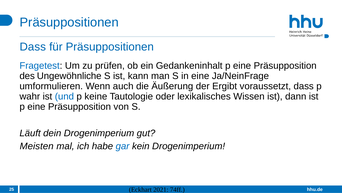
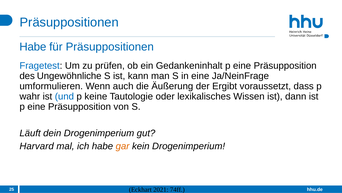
Dass: Dass -> Habe (33, 47)
Meisten: Meisten -> Harvard (37, 146)
gar colour: blue -> orange (123, 146)
